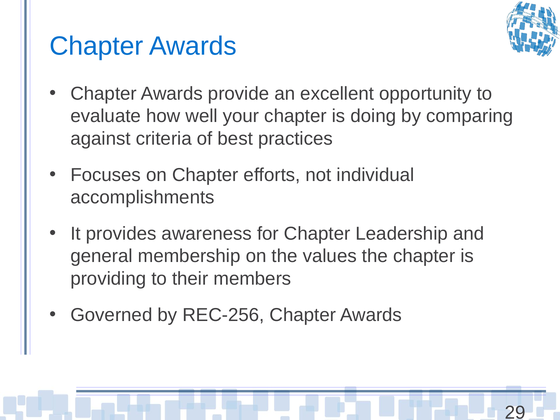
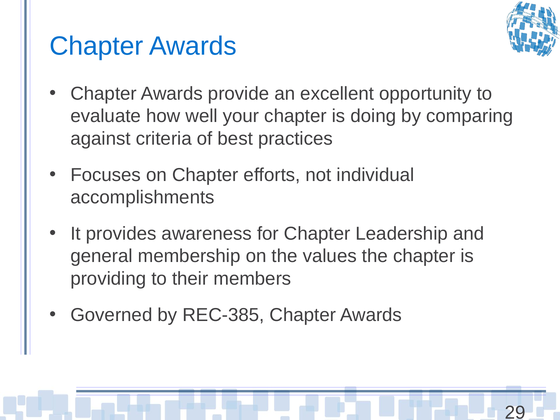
REC-256: REC-256 -> REC-385 (223, 315)
